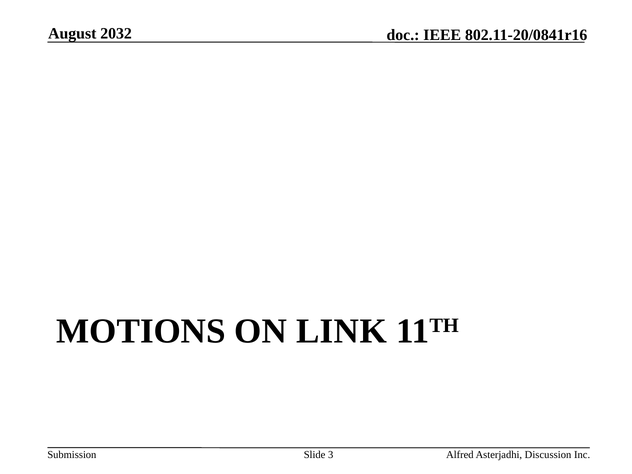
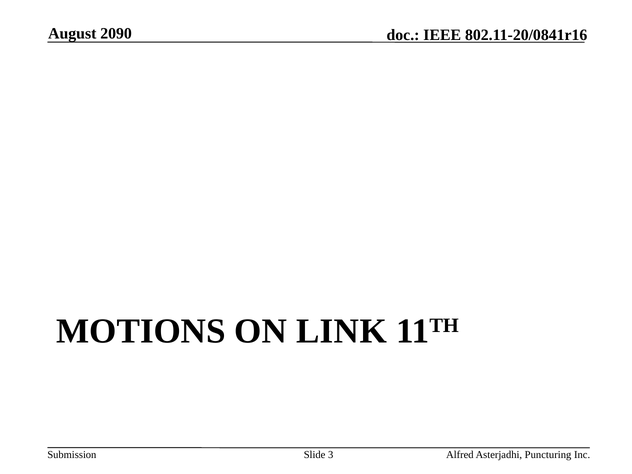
2032: 2032 -> 2090 (116, 34)
Discussion: Discussion -> Puncturing (548, 455)
